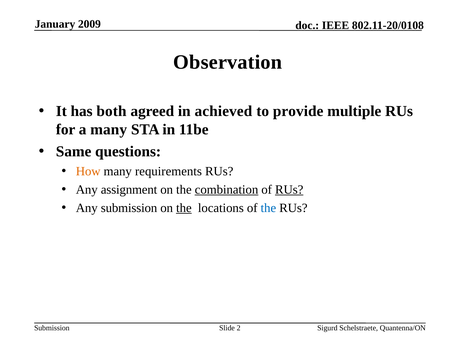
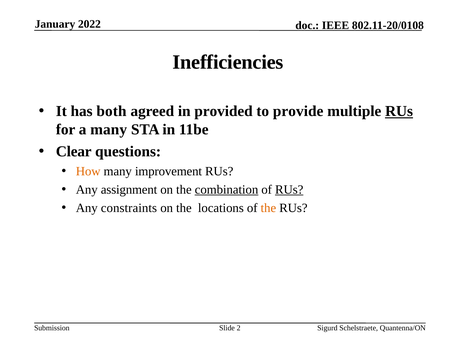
2009: 2009 -> 2022 (89, 24)
Observation: Observation -> Inefficiencies (228, 62)
achieved: achieved -> provided (224, 111)
RUs underline: none -> present (399, 111)
Same: Same -> Clear (74, 152)
requirements: requirements -> improvement (169, 171)
Any submission: submission -> constraints (129, 208)
the underline: present -> none (184, 208)
the colour: blue -> orange (268, 208)
